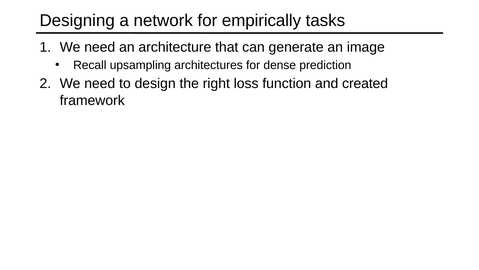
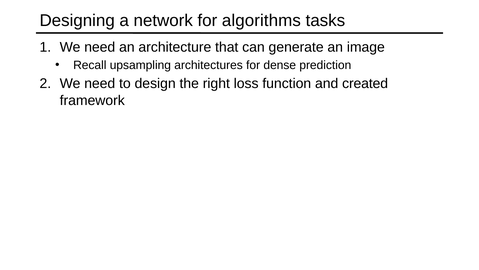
empirically: empirically -> algorithms (261, 21)
